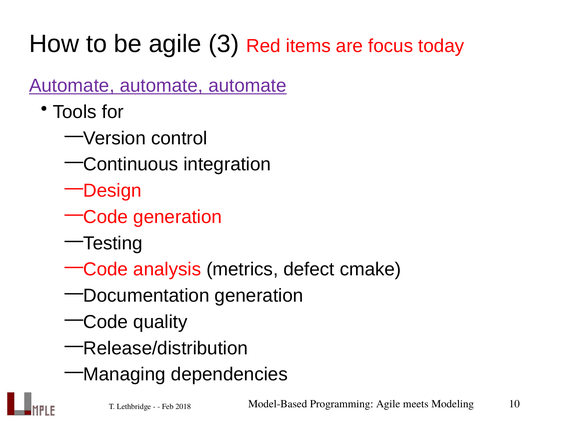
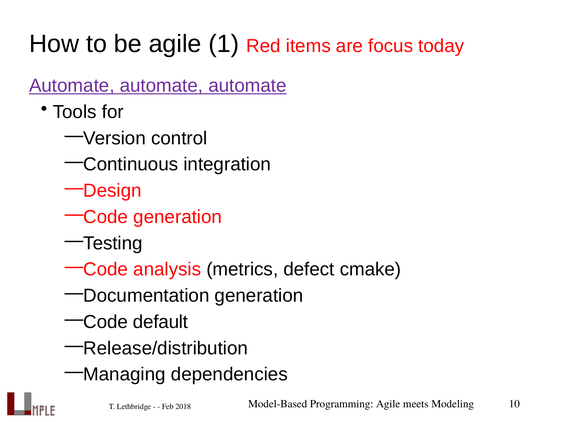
3: 3 -> 1 (224, 44)
quality: quality -> default (161, 322)
